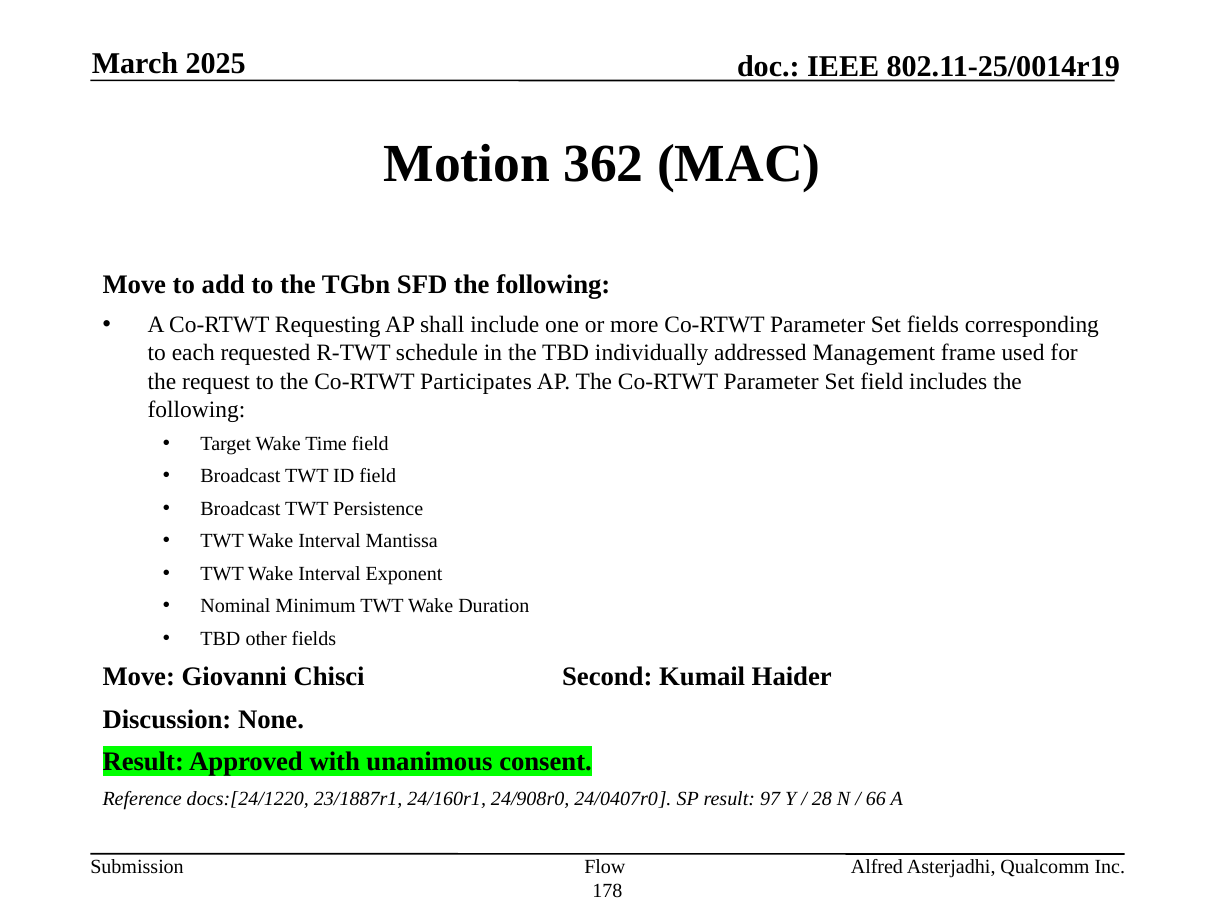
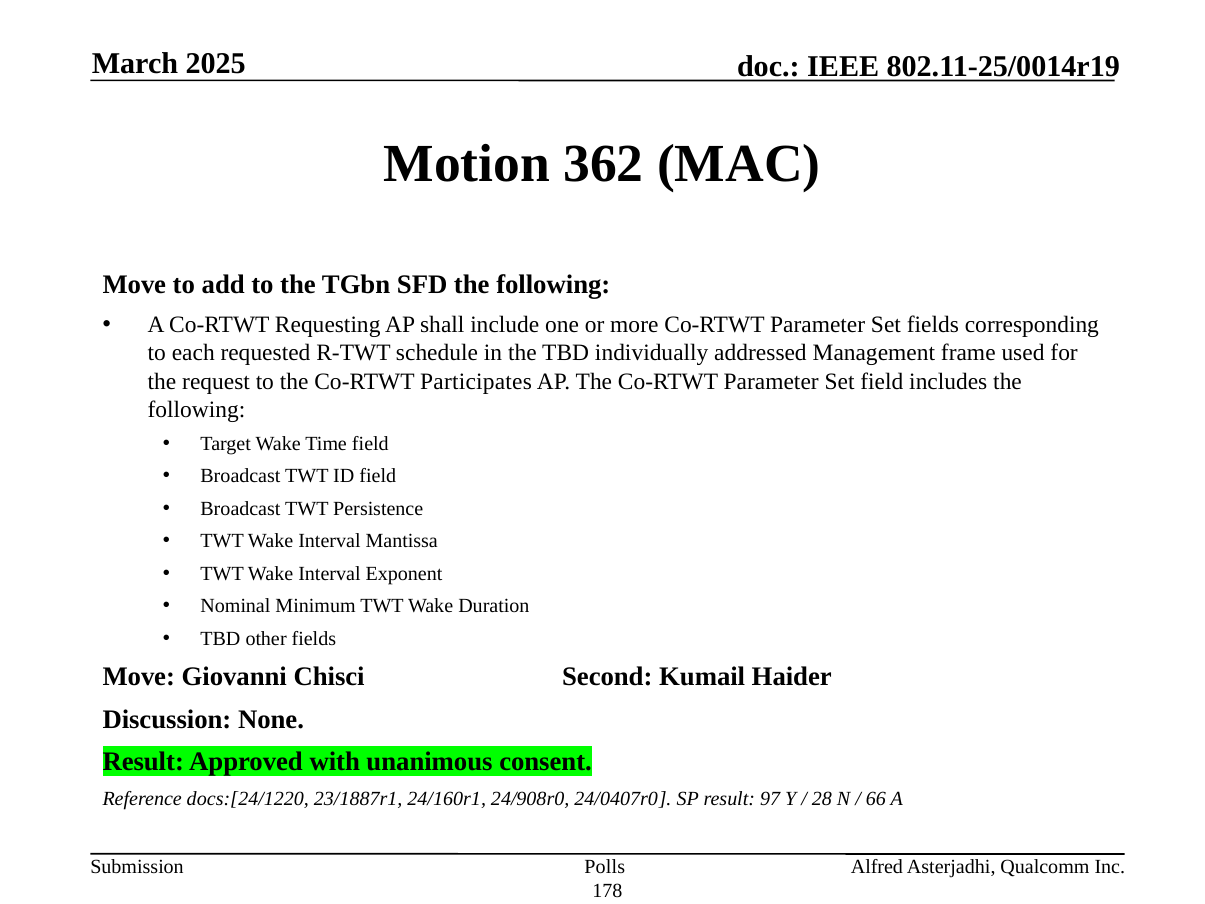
Flow: Flow -> Polls (605, 867)
